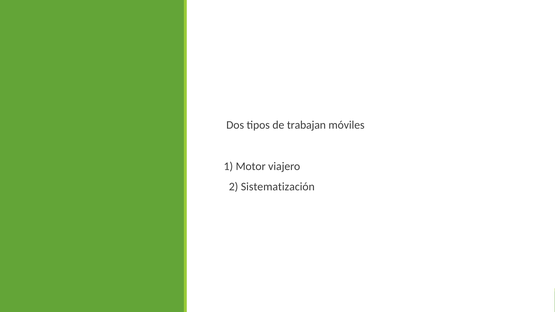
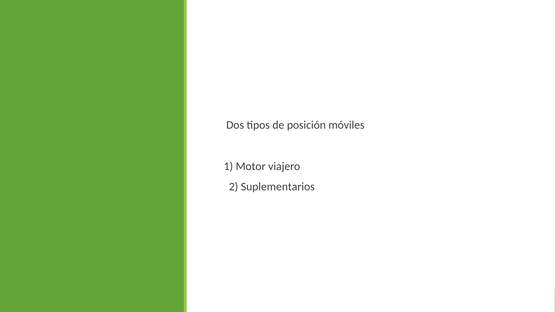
trabajan: trabajan -> posición (306, 125)
Sistematización: Sistematización -> Suplementarios (278, 187)
